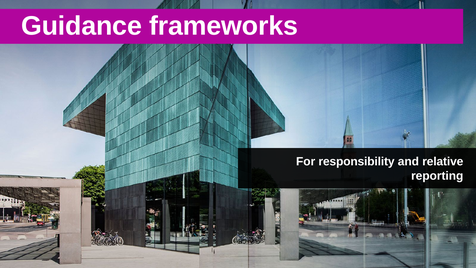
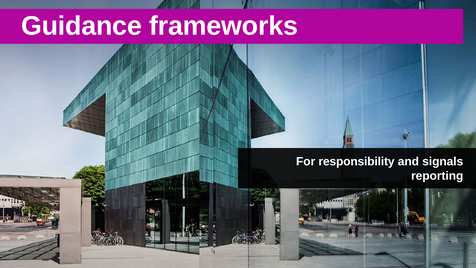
relative: relative -> signals (443, 162)
